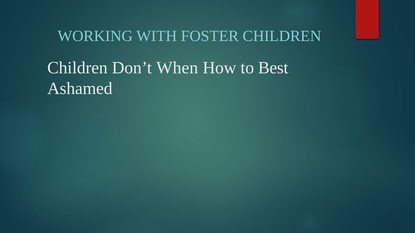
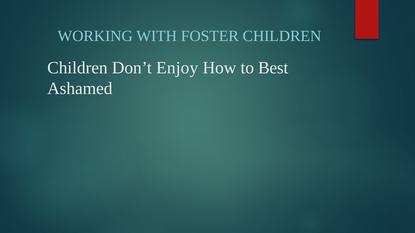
When: When -> Enjoy (177, 68)
